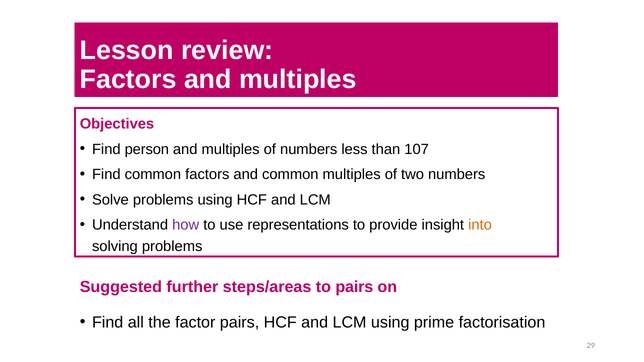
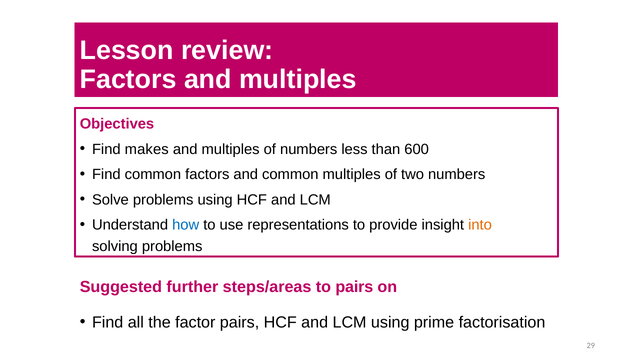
person: person -> makes (147, 149)
107: 107 -> 600 (417, 149)
how colour: purple -> blue (186, 225)
